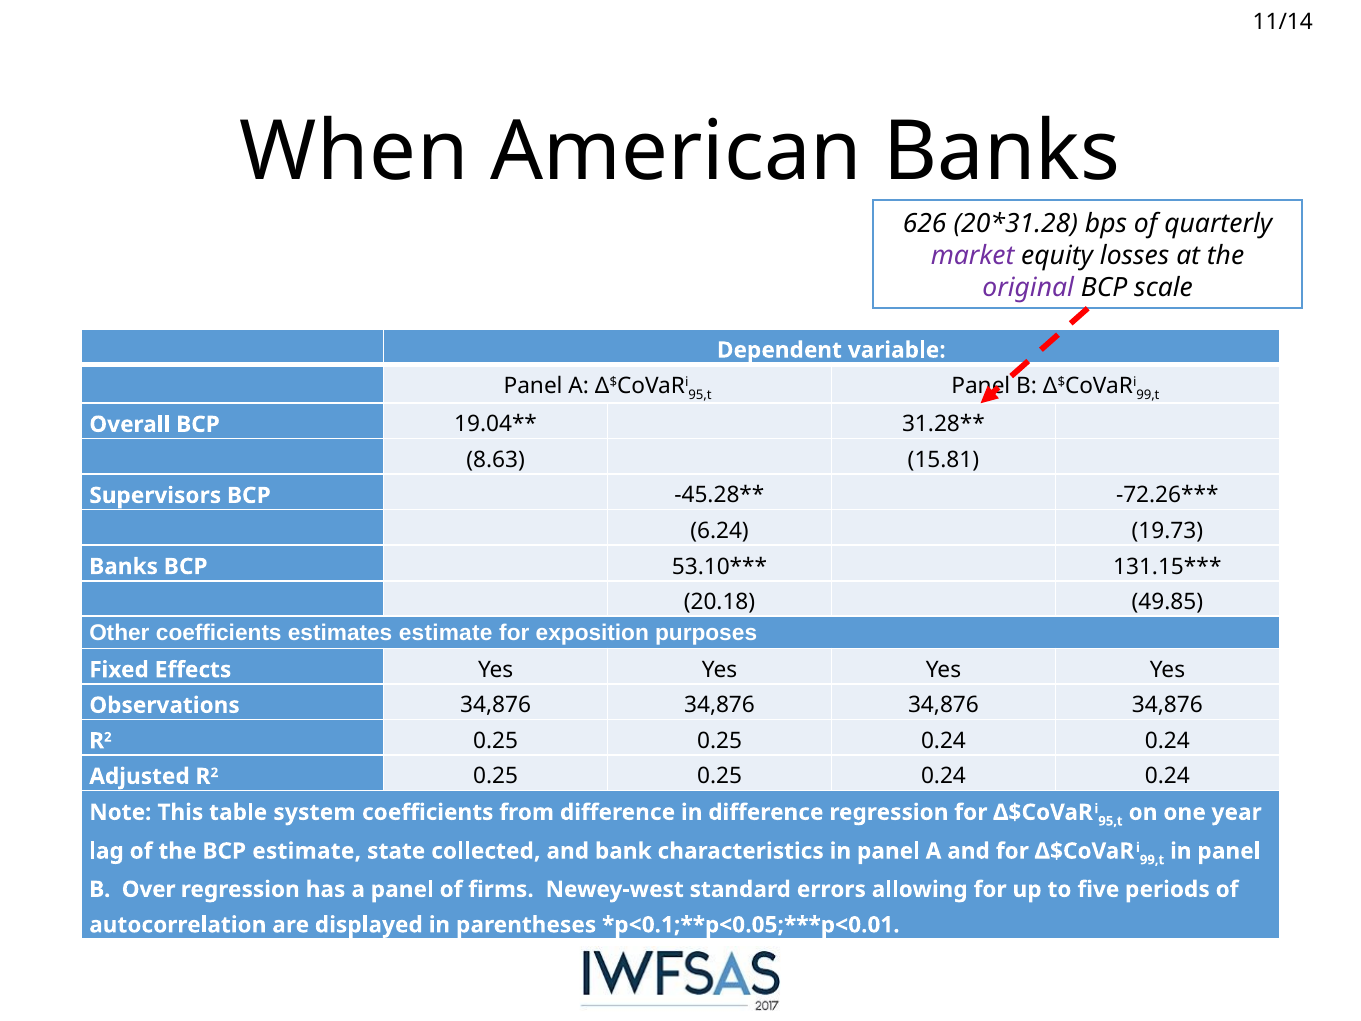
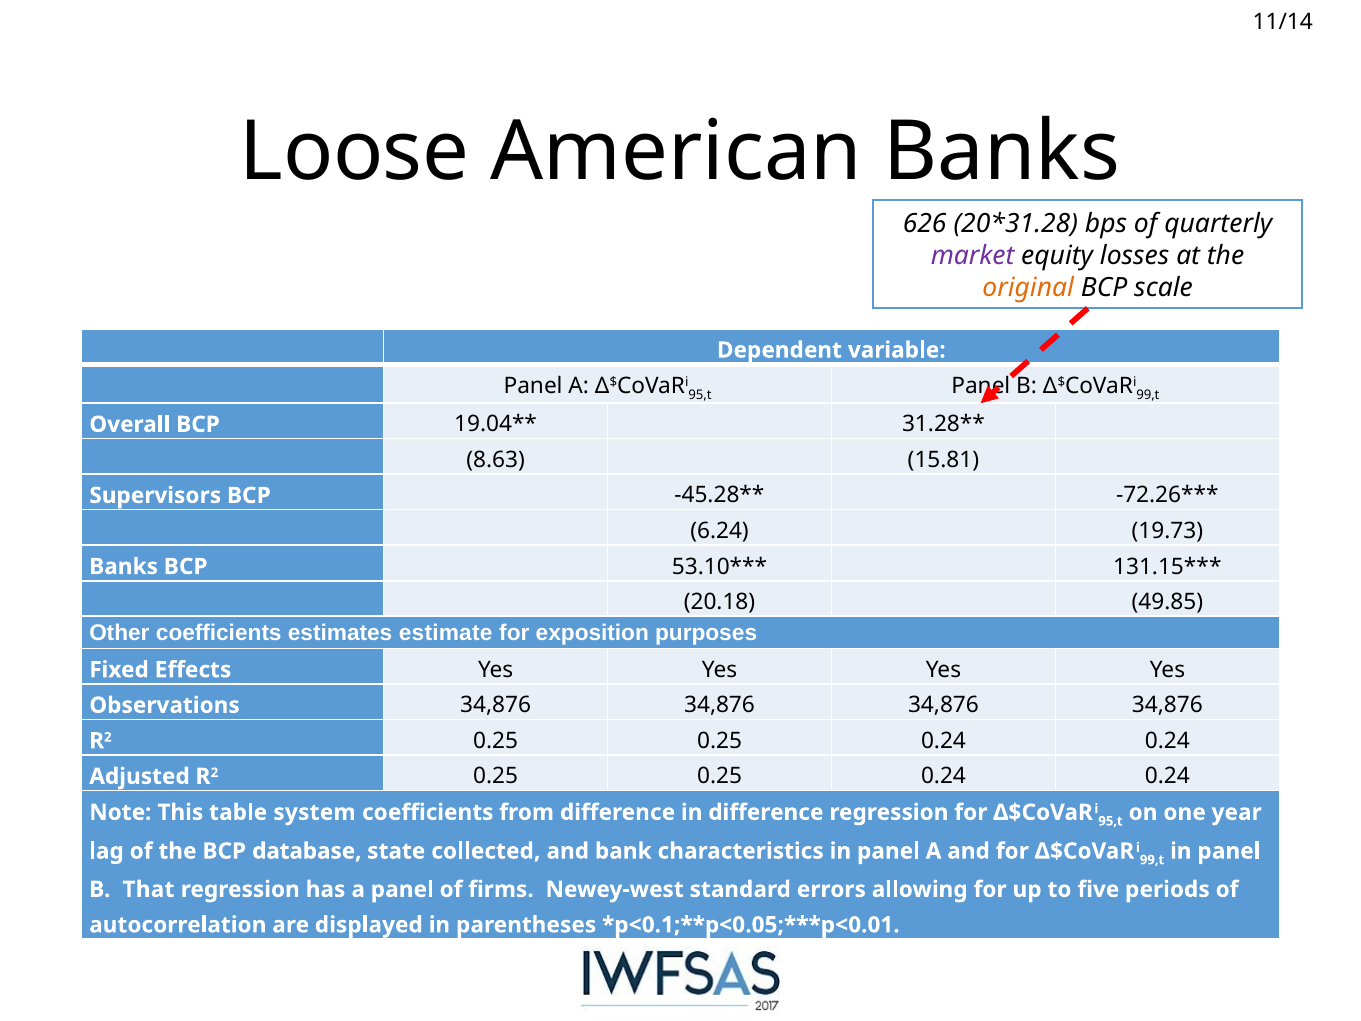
When: When -> Loose (355, 152)
original colour: purple -> orange (1028, 288)
BCP estimate: estimate -> database (307, 851)
Over: Over -> That (148, 889)
